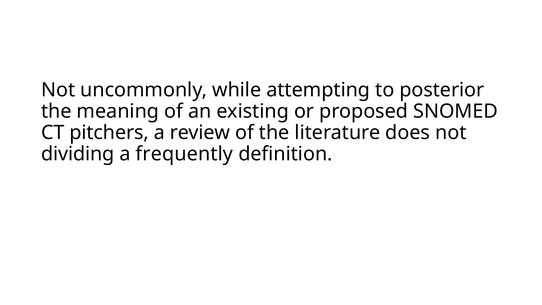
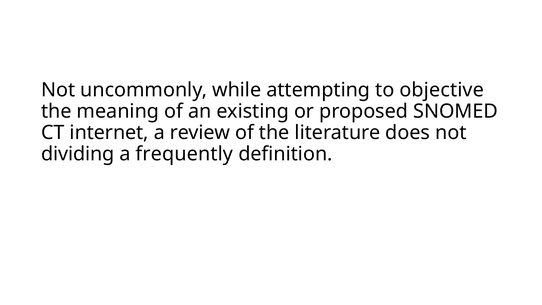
posterior: posterior -> objective (442, 90)
pitchers: pitchers -> internet (109, 133)
